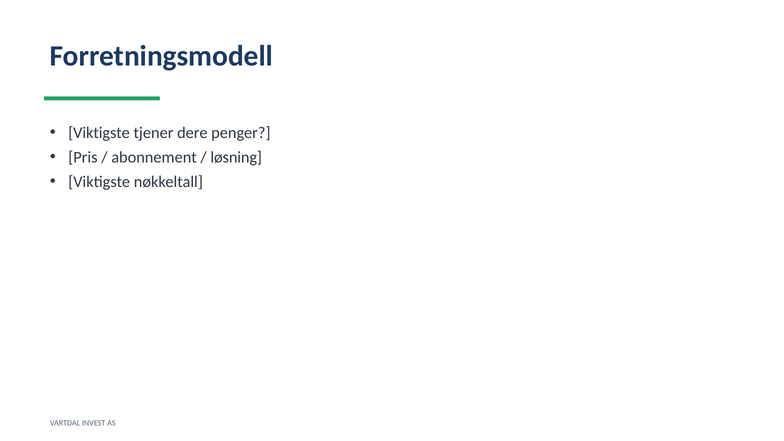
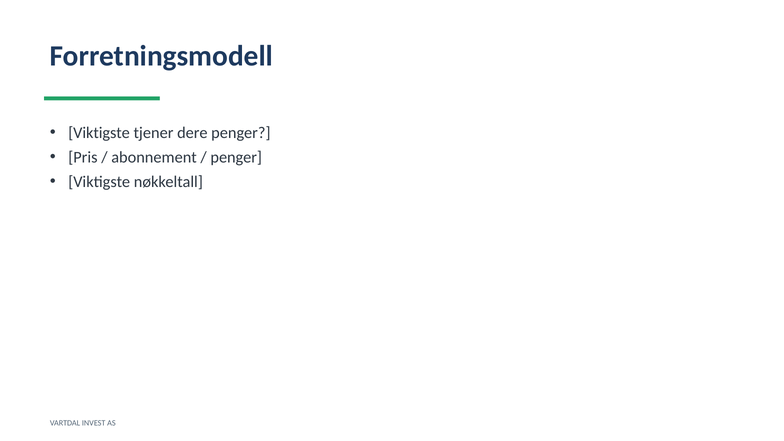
løsning: løsning -> penger (236, 157)
